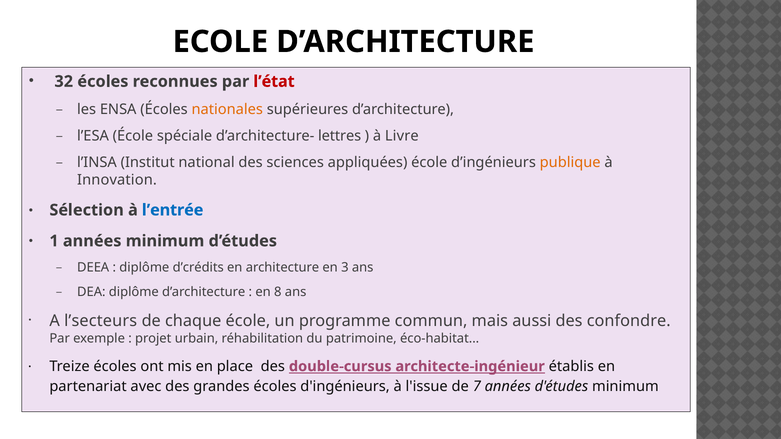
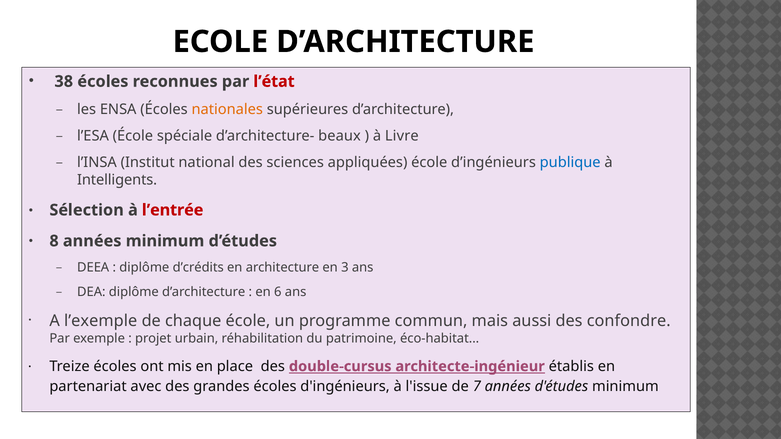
32: 32 -> 38 (64, 82)
lettres: lettres -> beaux (340, 136)
publique colour: orange -> blue (570, 163)
Innovation: Innovation -> Intelligents (117, 180)
l’entrée colour: blue -> red (173, 210)
1: 1 -> 8 (54, 241)
8: 8 -> 6 (278, 292)
l’secteurs: l’secteurs -> l’exemple (101, 321)
